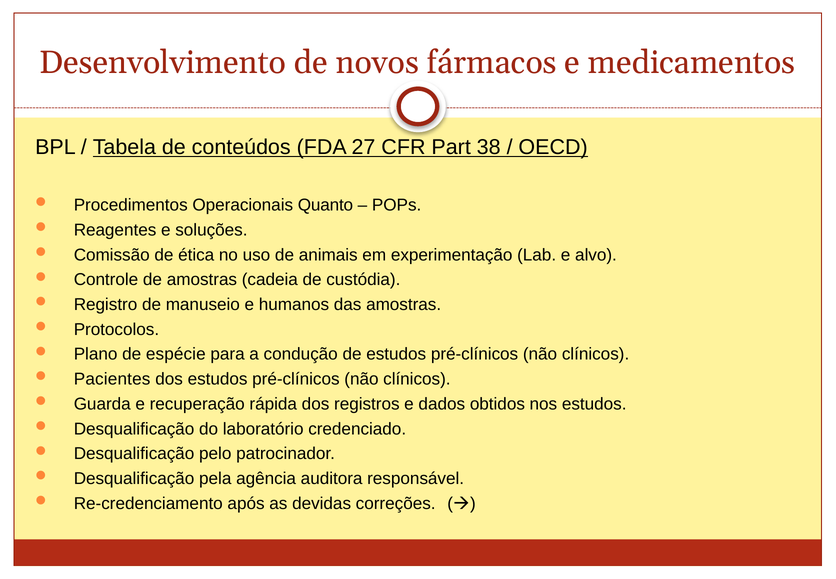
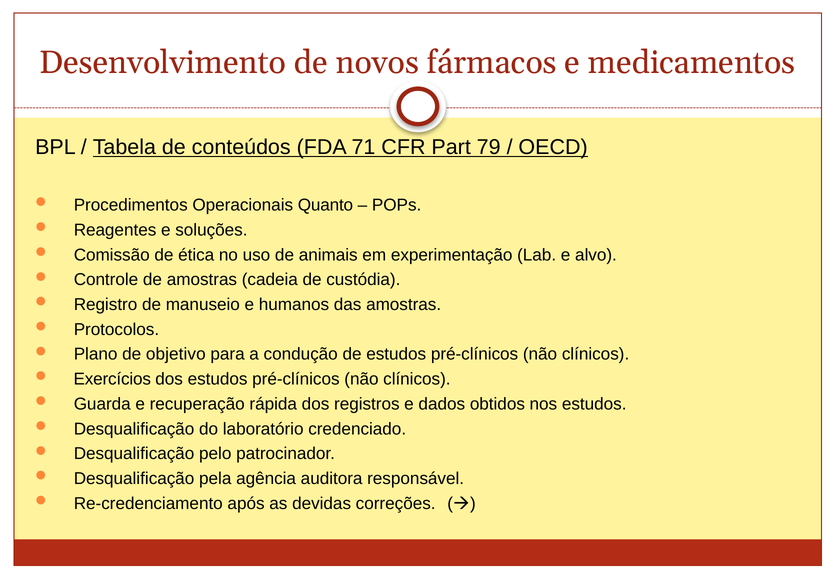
27: 27 -> 71 (363, 147)
38: 38 -> 79 (489, 147)
espécie: espécie -> objetivo (176, 354)
Pacientes: Pacientes -> Exercícios (112, 379)
